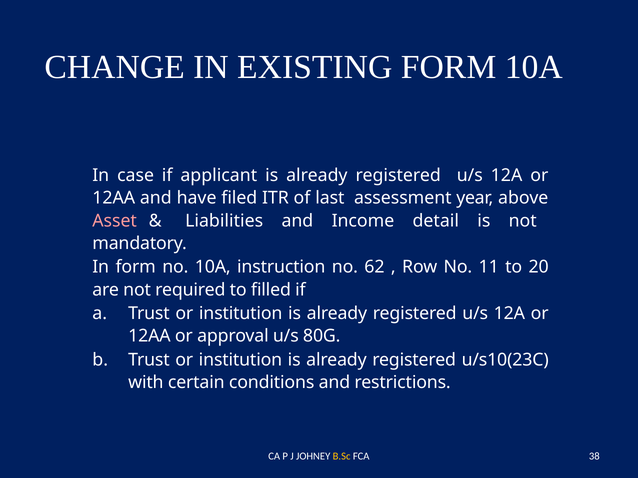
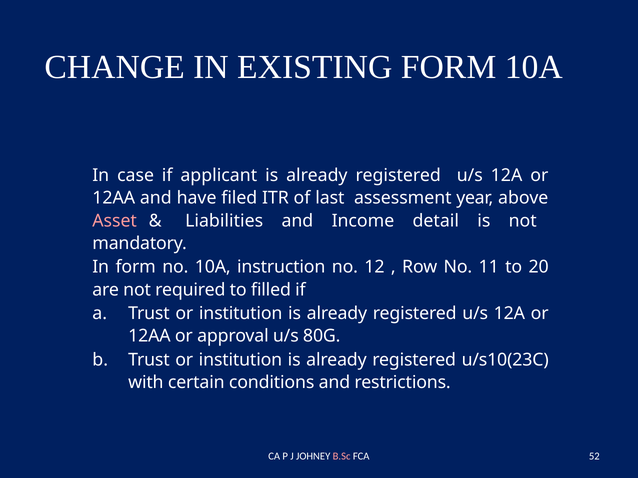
62: 62 -> 12 (374, 267)
B.Sc colour: yellow -> pink (342, 457)
38: 38 -> 52 (594, 457)
